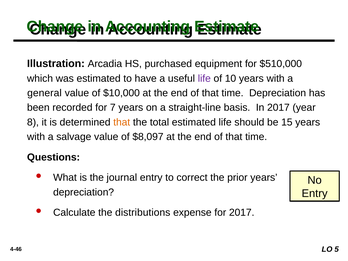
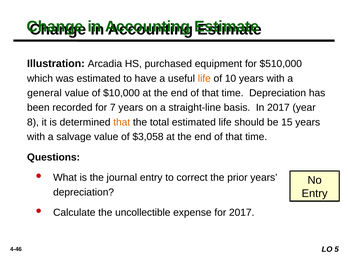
life colour: purple -> orange (204, 78)
$8,097: $8,097 -> $3,058 (148, 137)
distributions: distributions -> uncollectible (143, 213)
